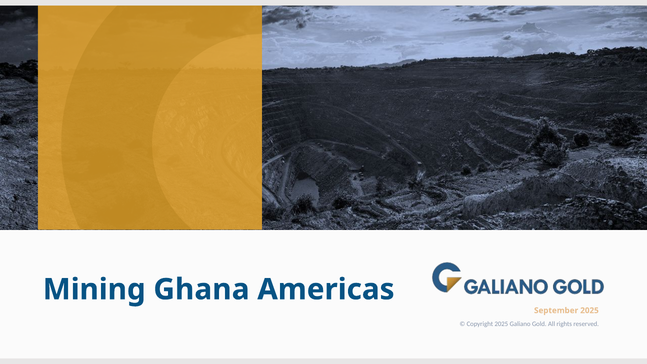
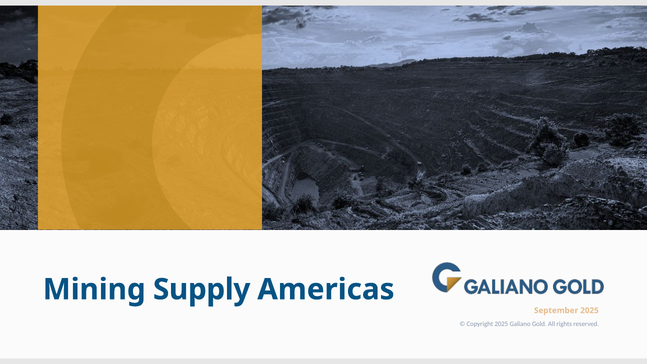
Ghana: Ghana -> Supply (202, 289)
